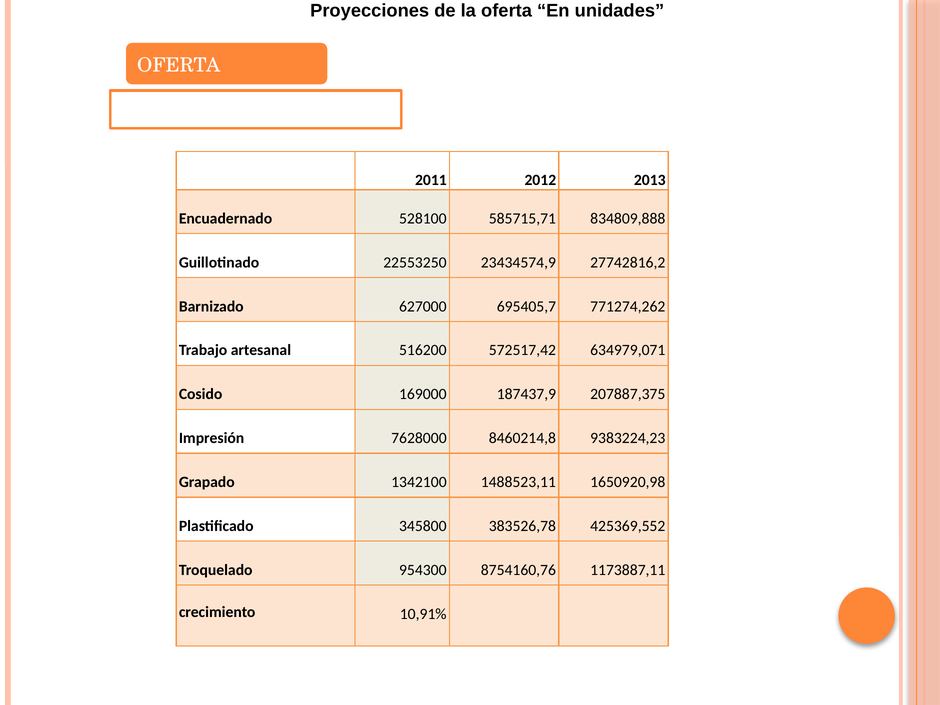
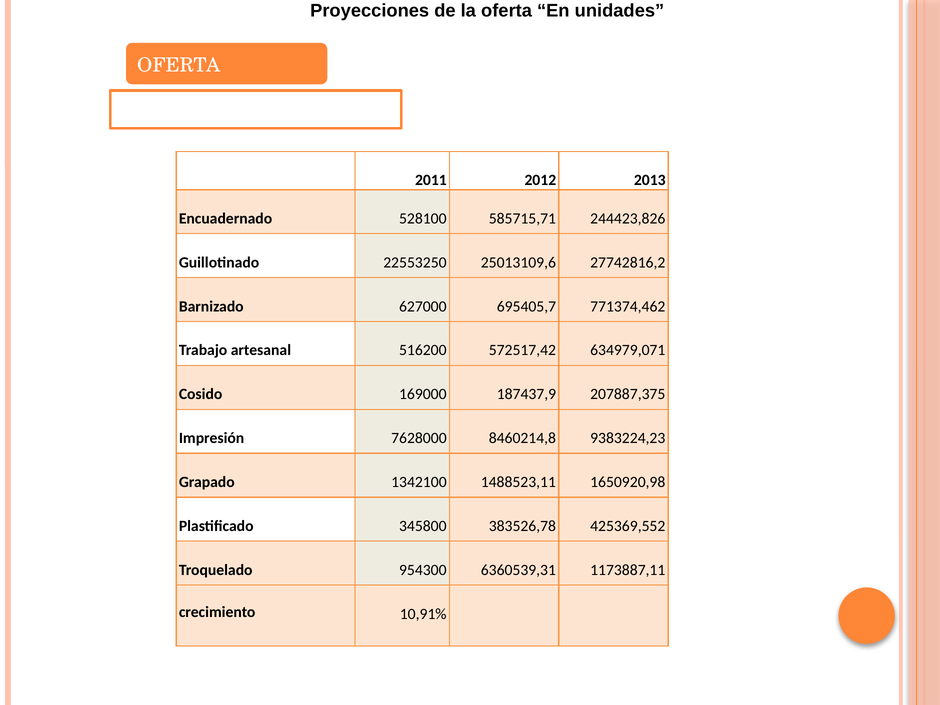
834809,888: 834809,888 -> 244423,826 (628, 219)
23434574,9: 23434574,9 -> 25013109,6 (518, 262)
771274,262: 771274,262 -> 771374,462 (628, 306)
8754160,76: 8754160,76 -> 6360539,31 (518, 570)
